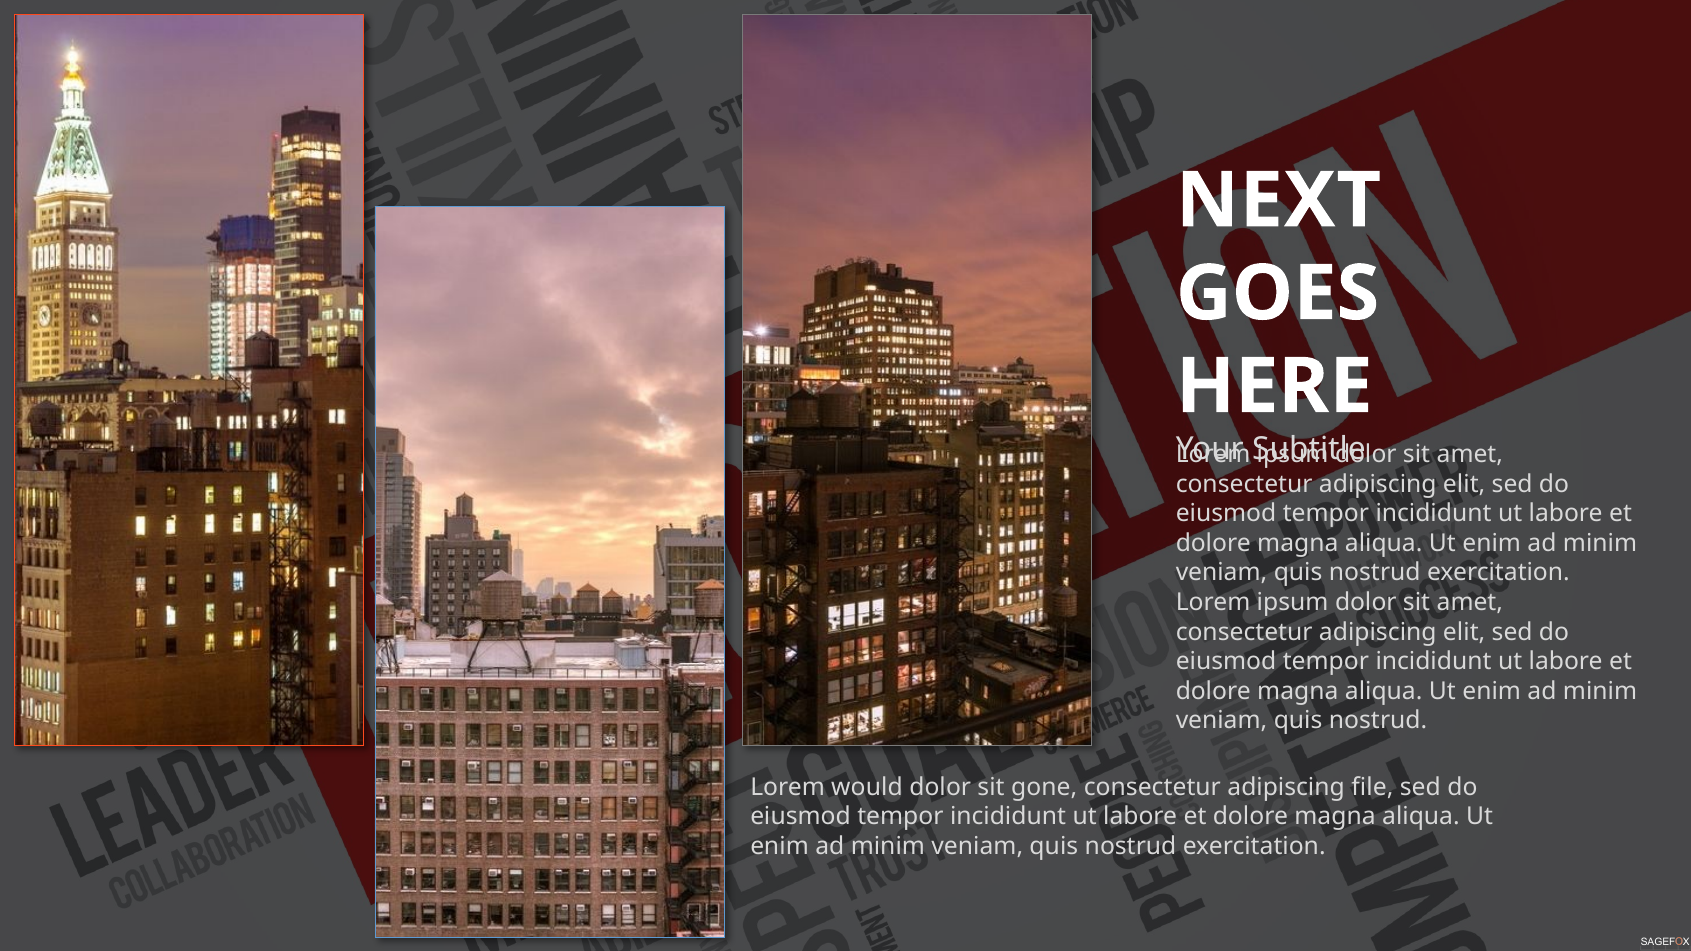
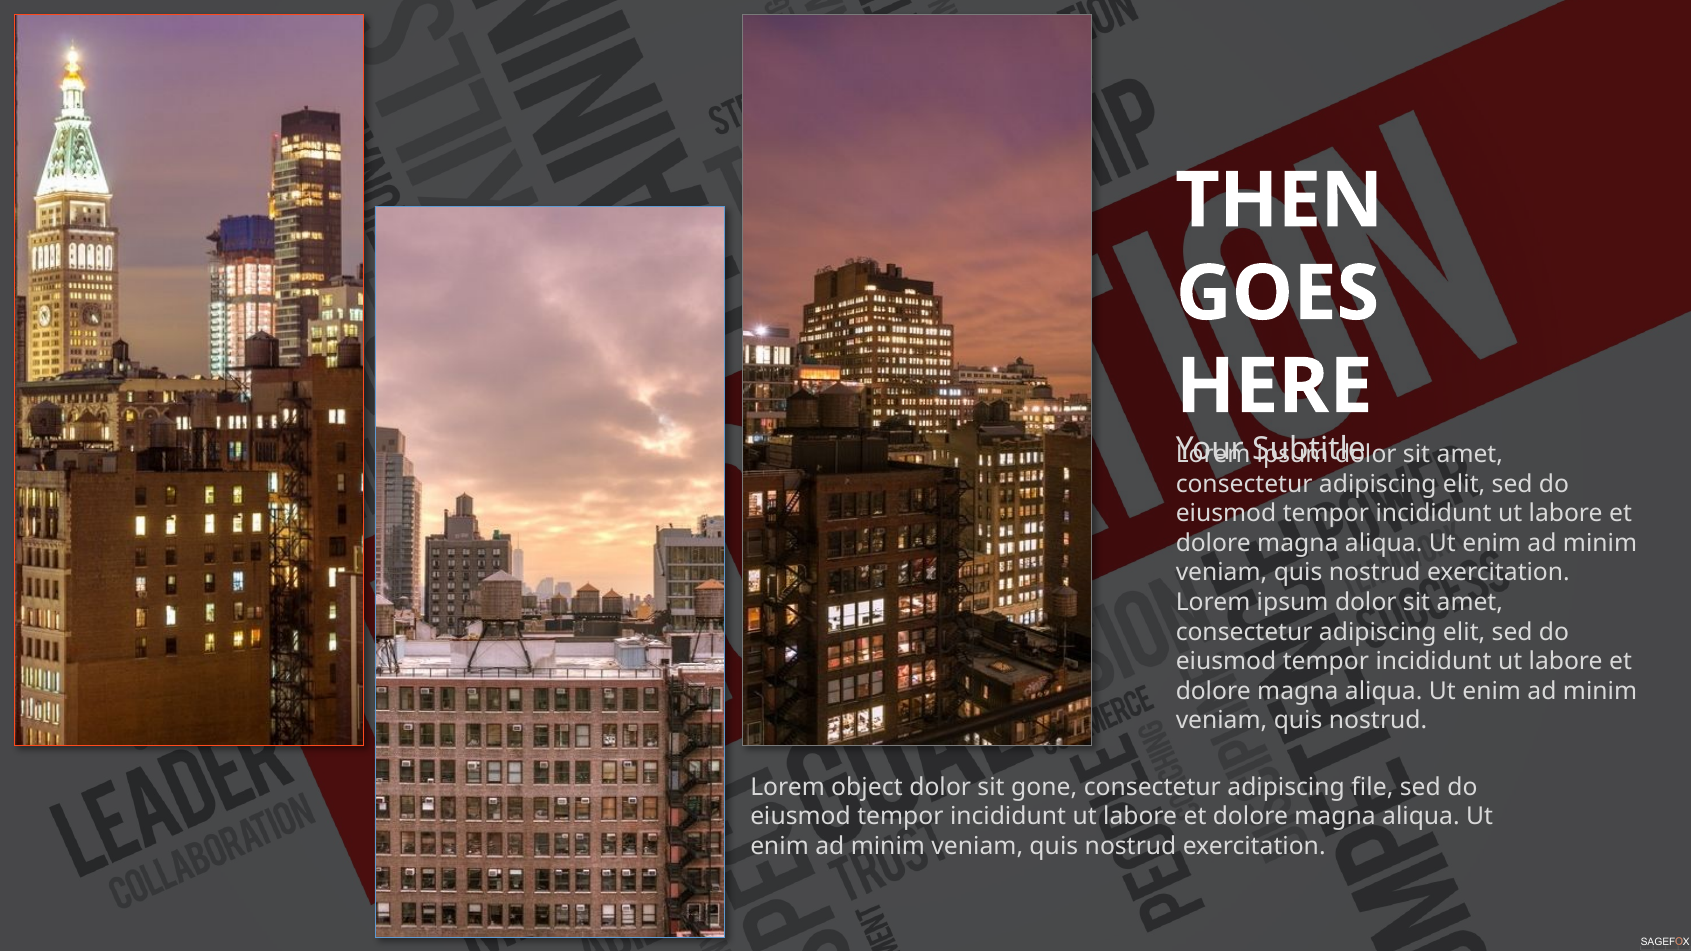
NEXT: NEXT -> THEN (1279, 201)
would: would -> object (867, 787)
